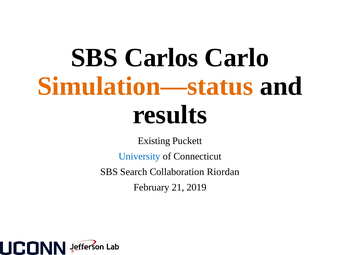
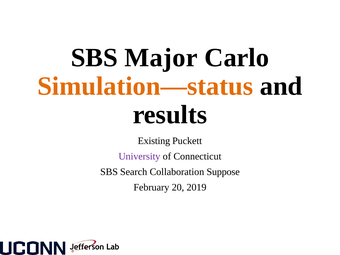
Carlos: Carlos -> Major (161, 58)
University colour: blue -> purple (139, 156)
Riordan: Riordan -> Suppose (223, 172)
21: 21 -> 20 (178, 187)
